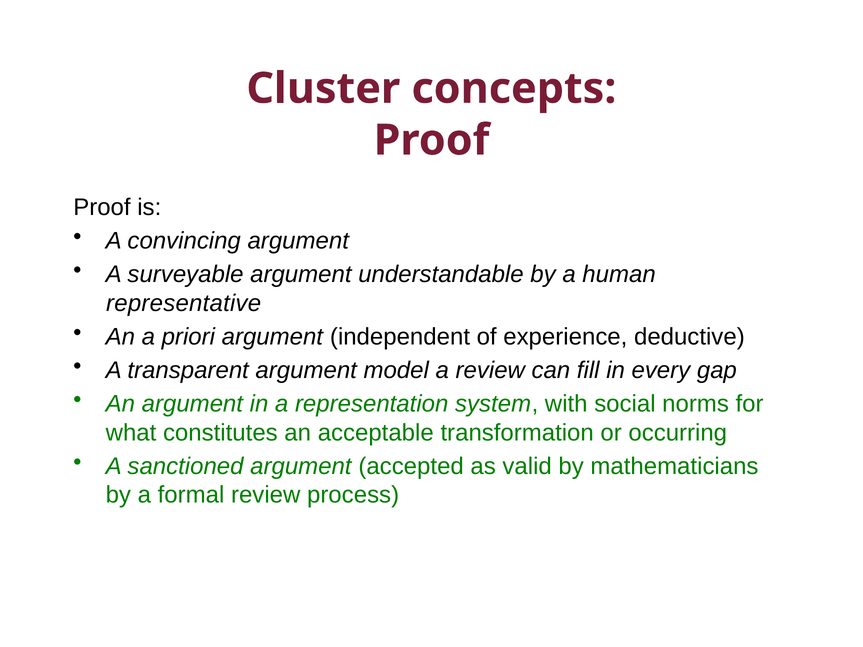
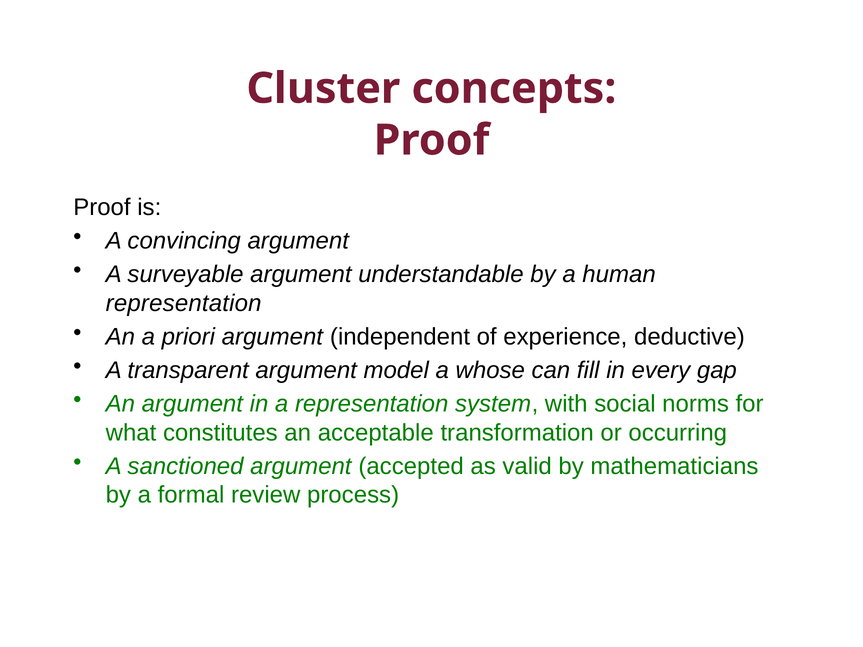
representative: representative -> representation (184, 303)
a review: review -> whose (490, 370)
